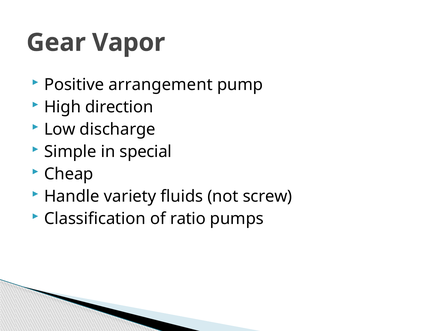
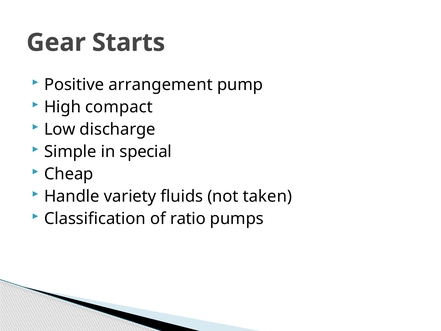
Vapor: Vapor -> Starts (129, 43)
direction: direction -> compact (119, 107)
screw: screw -> taken (267, 196)
